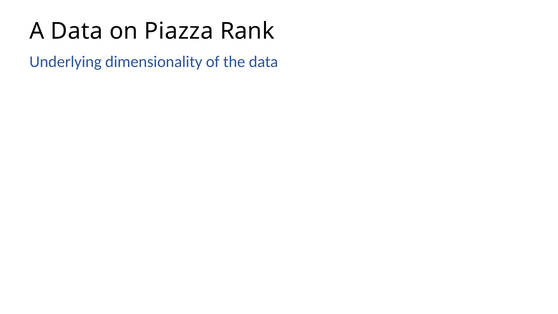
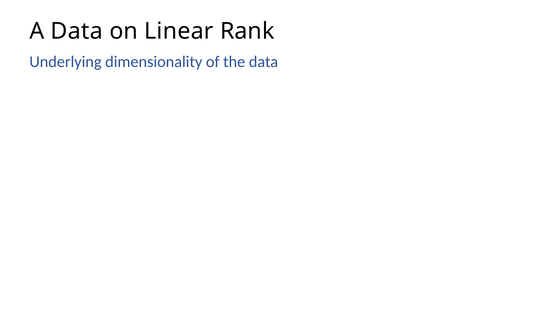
Piazza: Piazza -> Linear (179, 31)
